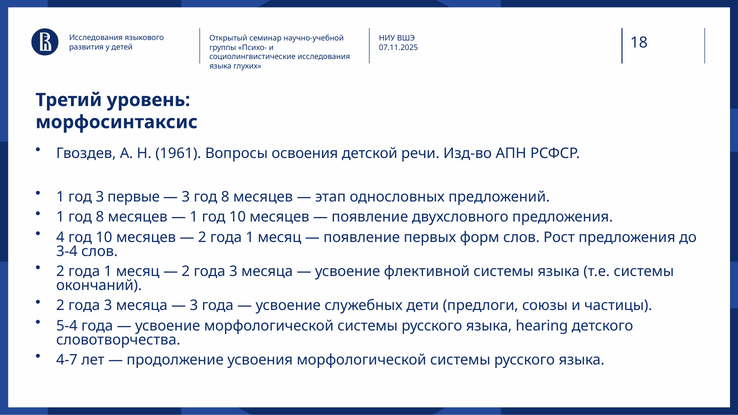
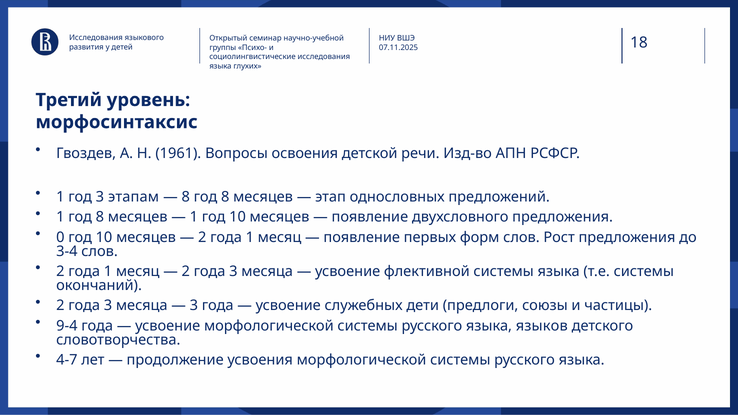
первые: первые -> этапам (134, 197)
3: 3 -> 8 (186, 197)
4: 4 -> 0 (60, 237)
5-4: 5-4 -> 9-4 (67, 326)
hearing: hearing -> языков (542, 326)
